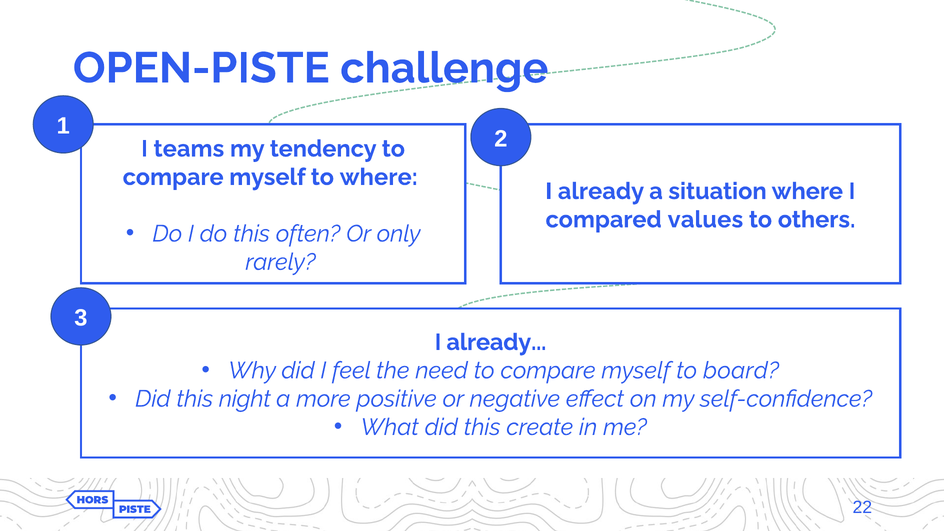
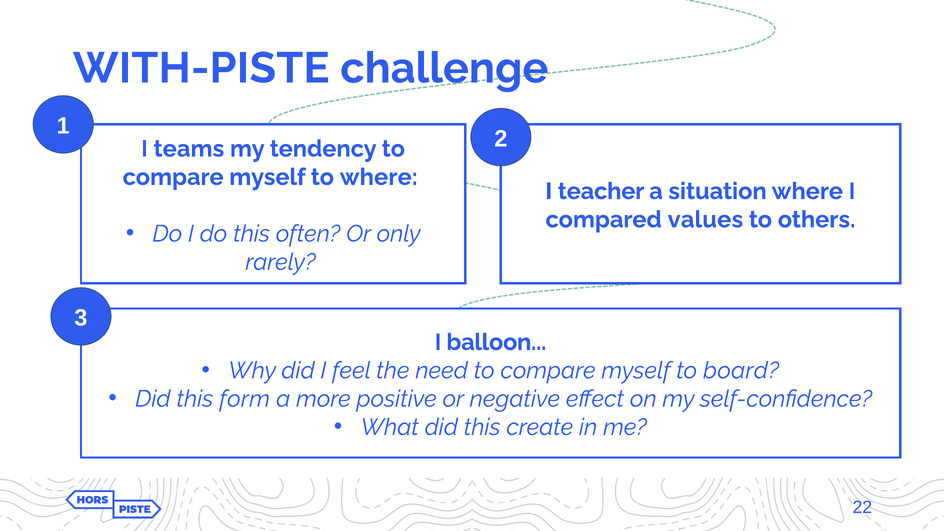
OPEN-PISTE: OPEN-PISTE -> WITH-PISTE (201, 68)
already: already -> teacher (601, 191)
already: already -> balloon (496, 342)
night: night -> form (245, 399)
